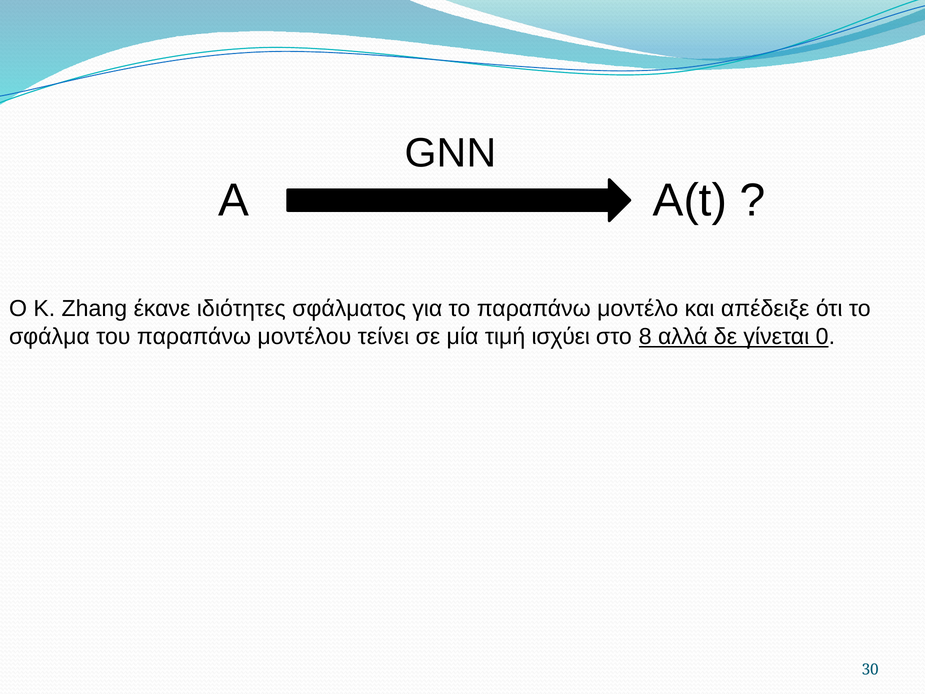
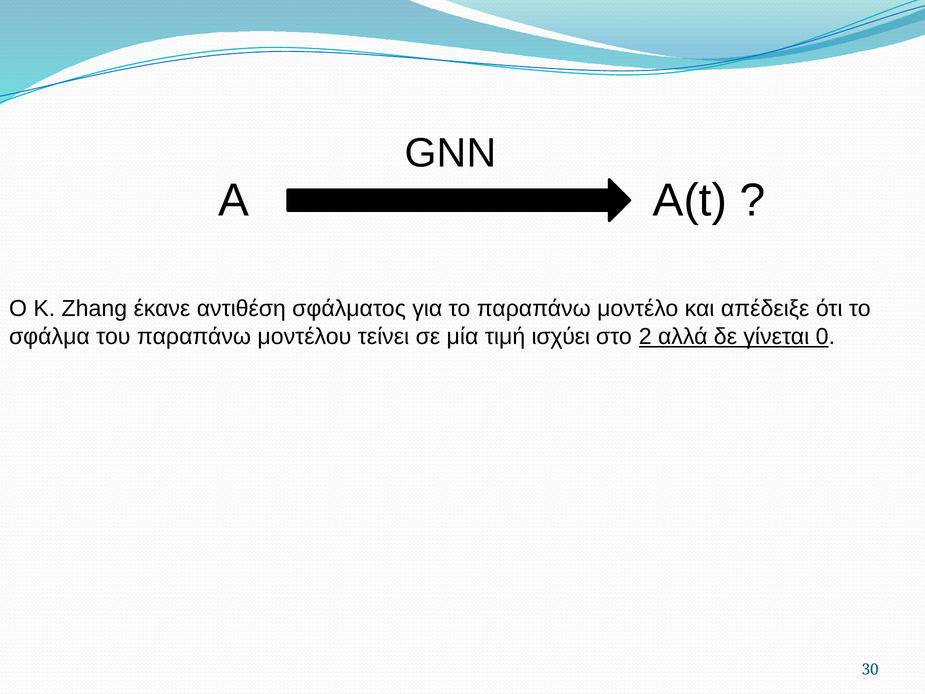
ιδιότητες: ιδιότητες -> αντιθέση (241, 309)
8: 8 -> 2 (645, 336)
